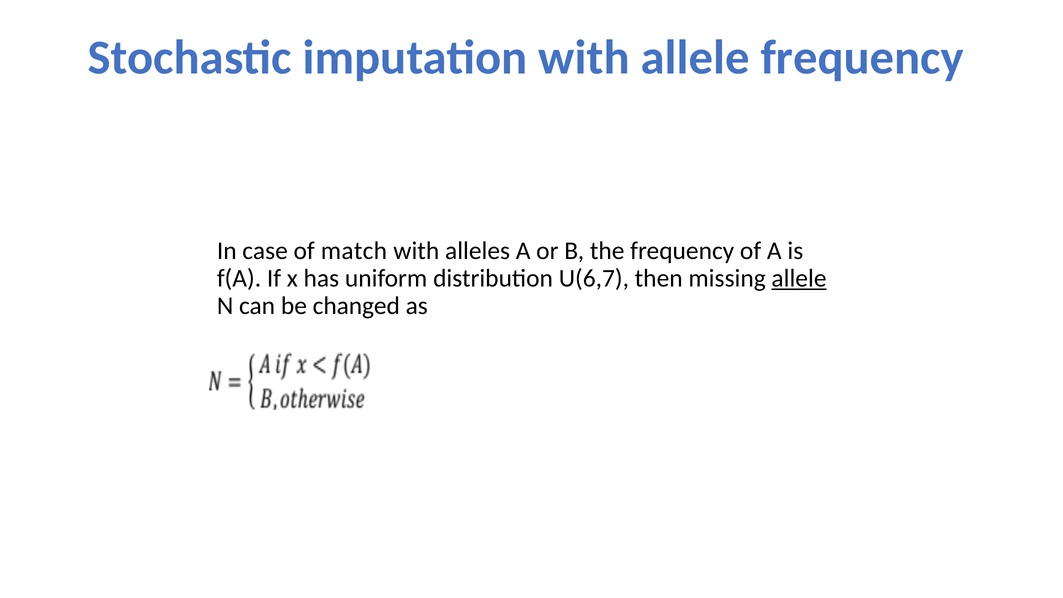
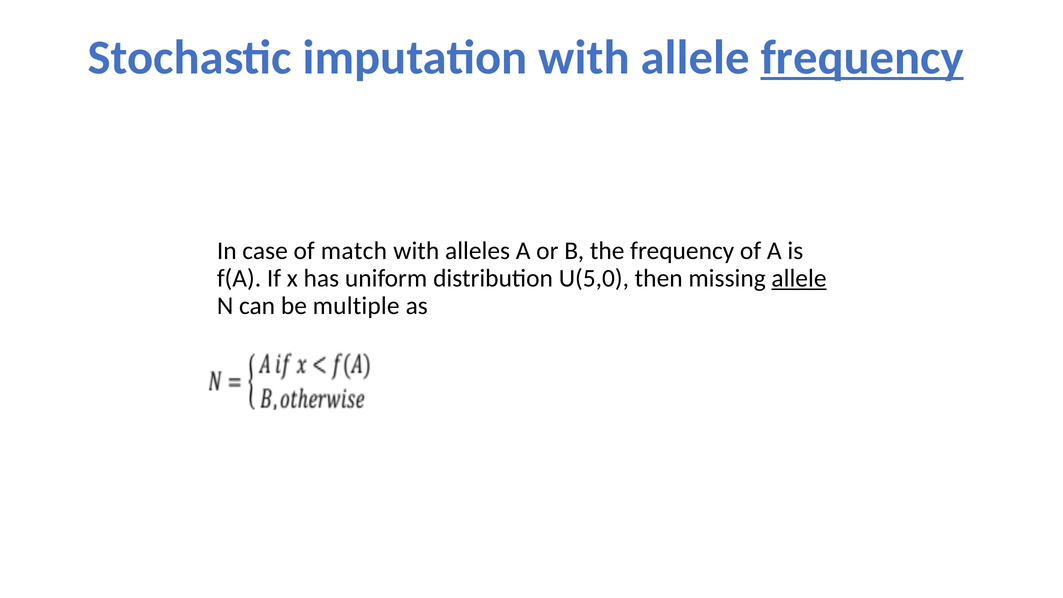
frequency underline: none -> present (862, 57)
U(6,7: U(6,7 -> U(5,0 (594, 278)
changed: changed -> multiple (356, 306)
